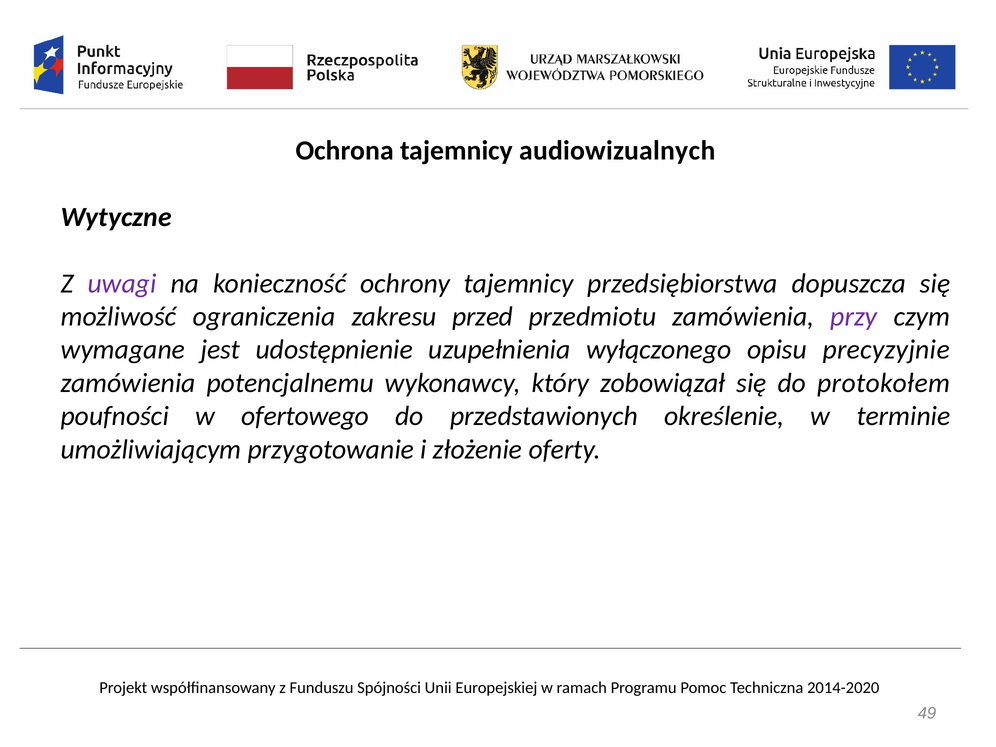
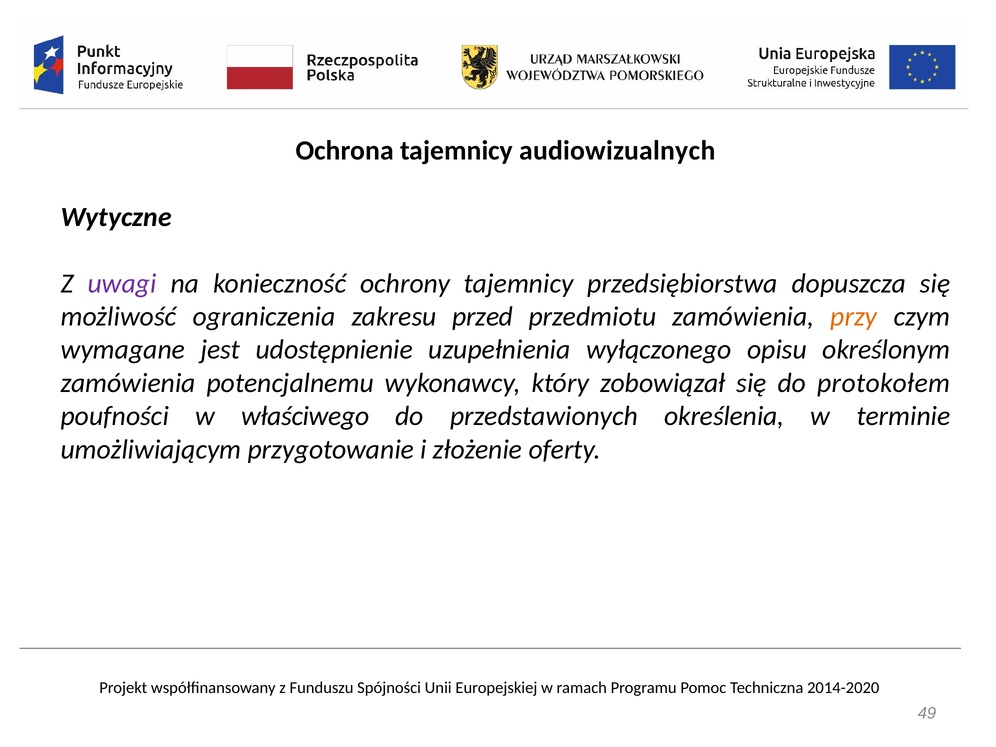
przy colour: purple -> orange (854, 317)
precyzyjnie: precyzyjnie -> określonym (886, 350)
ofertowego: ofertowego -> właściwego (305, 416)
określenie: określenie -> określenia (724, 416)
